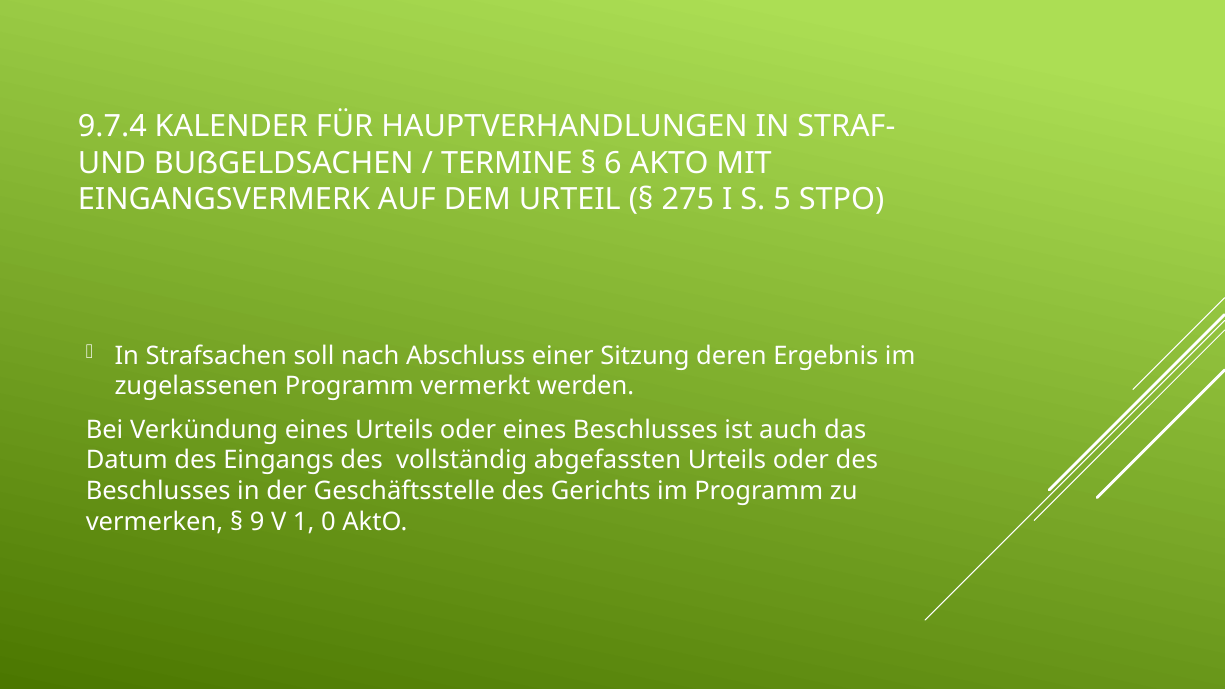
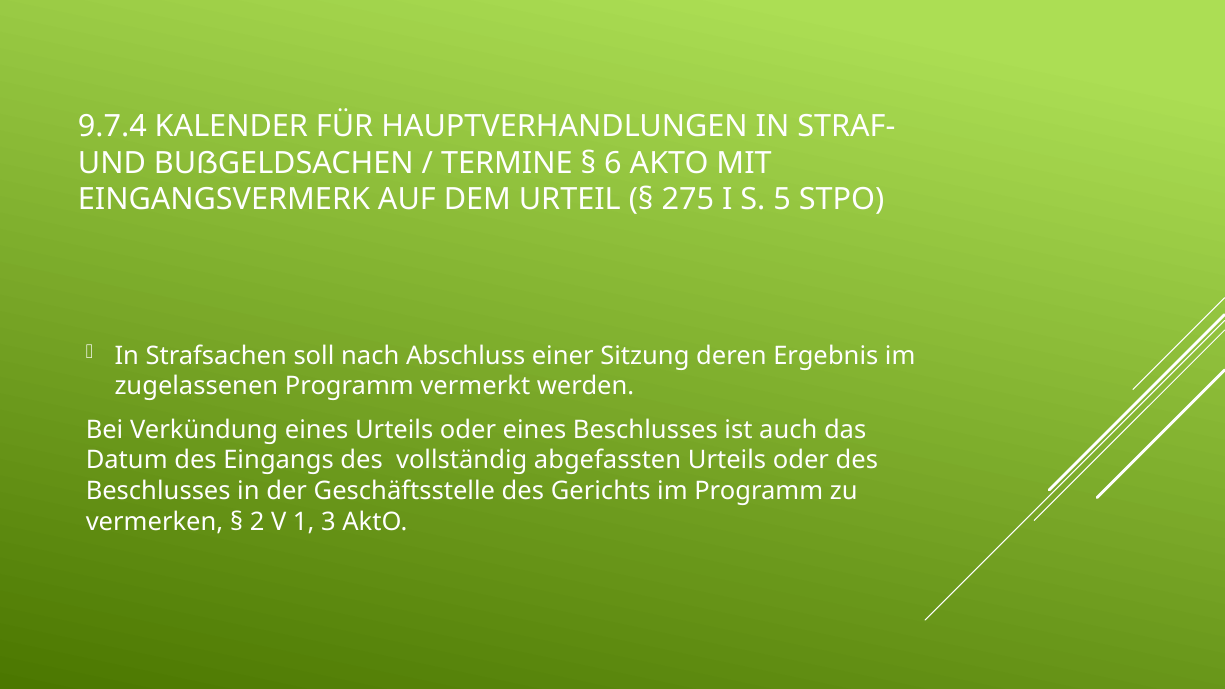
9: 9 -> 2 (257, 522)
0: 0 -> 3 (328, 522)
